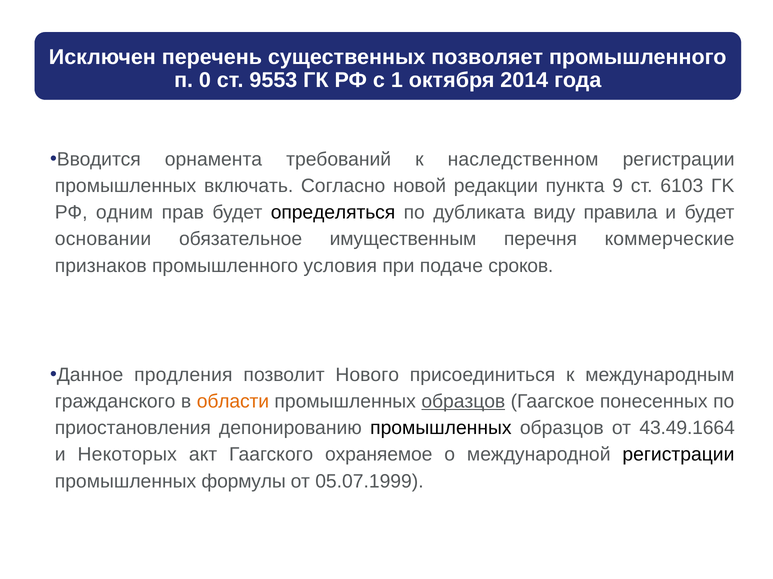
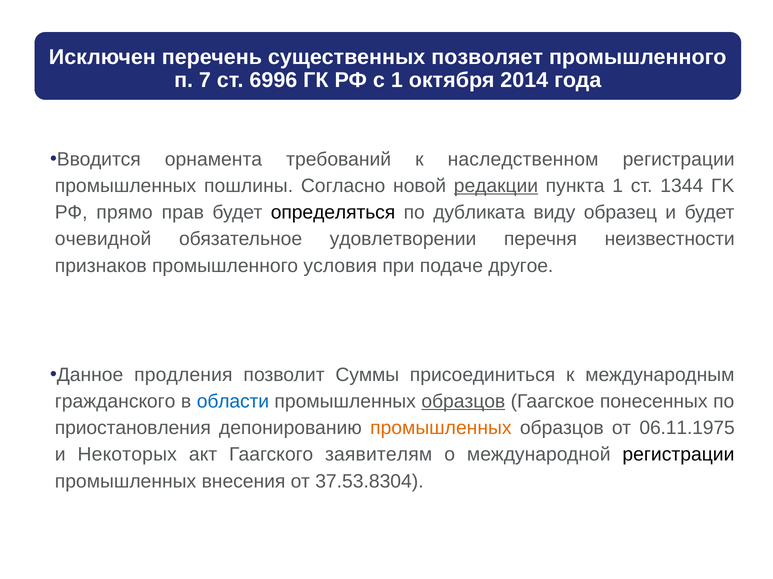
0: 0 -> 7 (205, 80)
9553: 9553 -> 6996 (273, 80)
включать: включать -> пошлины (249, 186)
редакции underline: none -> present (496, 186)
пункта 9: 9 -> 1 (618, 186)
6103: 6103 -> 1344 (682, 186)
одним: одним -> прямо (124, 213)
правила: правила -> образец (620, 213)
основании: основании -> очевидной (103, 239)
имущественным: имущественным -> удовлетворении (403, 239)
коммерческие: коммерческие -> неизвестности (670, 239)
сроков: сроков -> другое (521, 266)
Нового: Нового -> Суммы (367, 375)
области colour: orange -> blue (233, 402)
промышленных colour: black -> orange (441, 429)
43.49.1664: 43.49.1664 -> 06.11.1975 (687, 429)
охраняемое: охраняемое -> заявителям (379, 455)
формулы: формулы -> внесения (244, 482)
05.07.1999: 05.07.1999 -> 37.53.8304 (369, 482)
